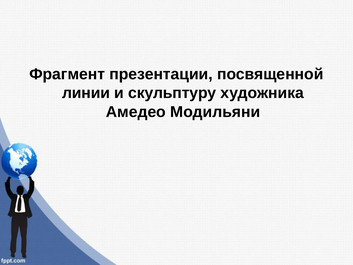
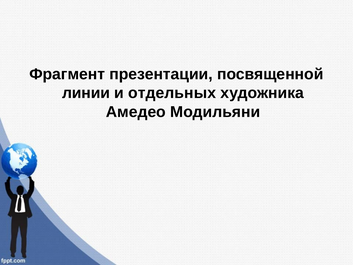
скульптуру: скульптуру -> отдельных (172, 93)
